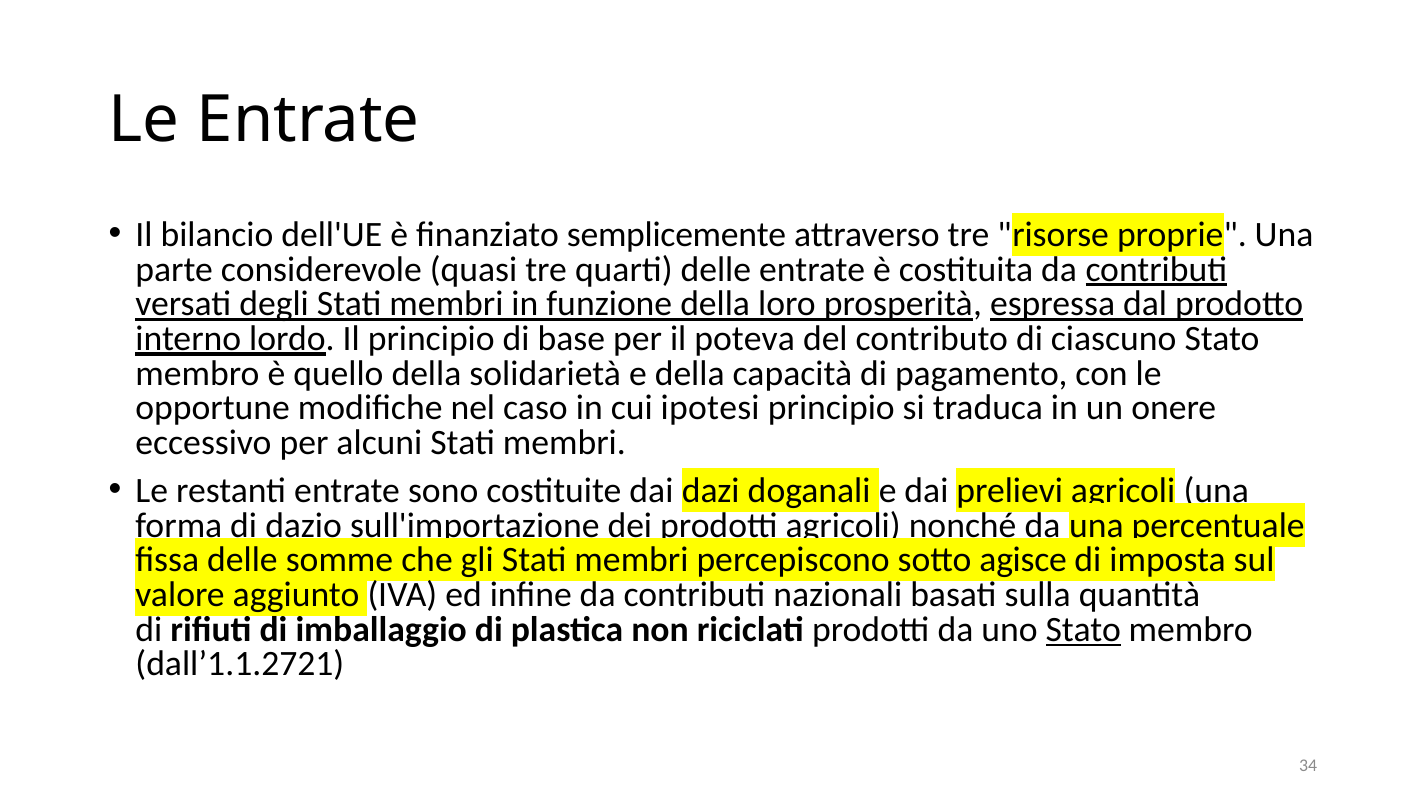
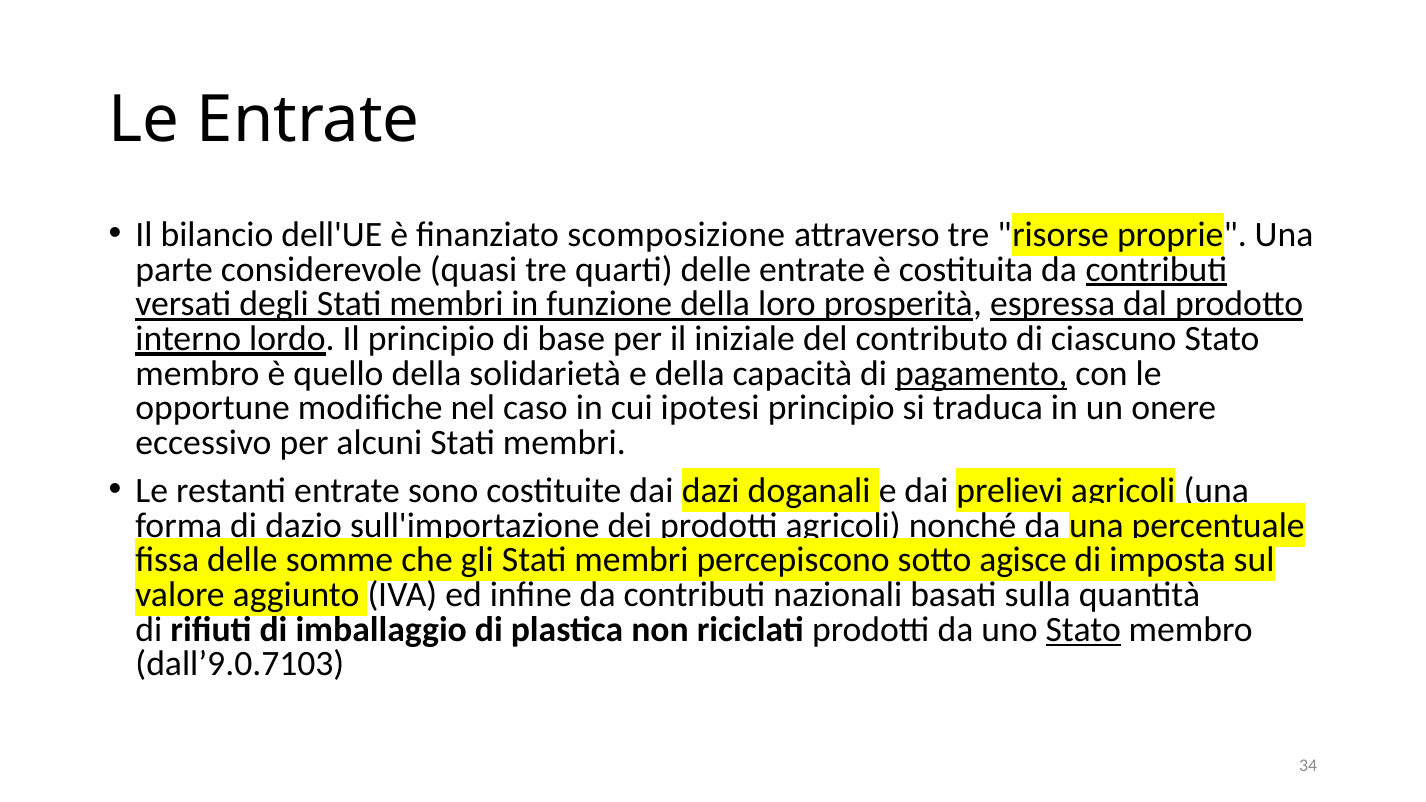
semplicemente: semplicemente -> scomposizione (676, 235)
poteva: poteva -> iniziale (745, 339)
pagamento underline: none -> present (981, 373)
dall’1.1.2721: dall’1.1.2721 -> dall’9.0.7103 (240, 664)
